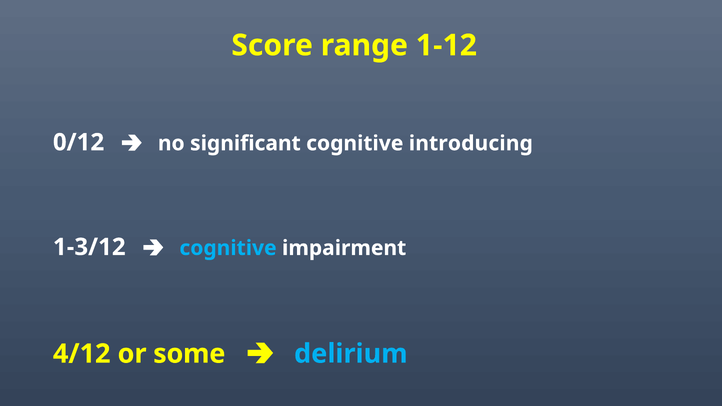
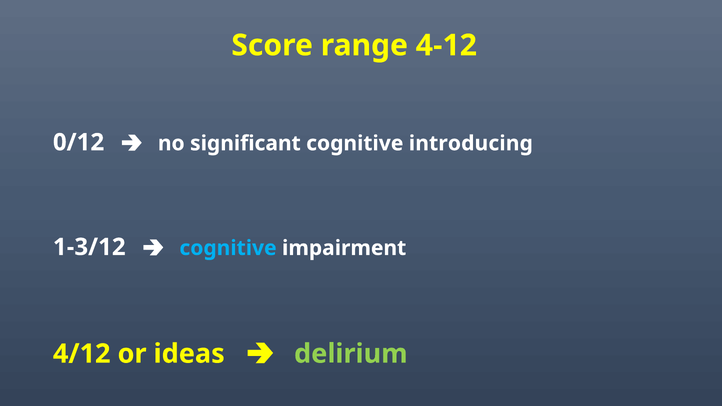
1-12: 1-12 -> 4-12 (446, 45)
some: some -> ideas (189, 354)
delirium colour: light blue -> light green (351, 354)
